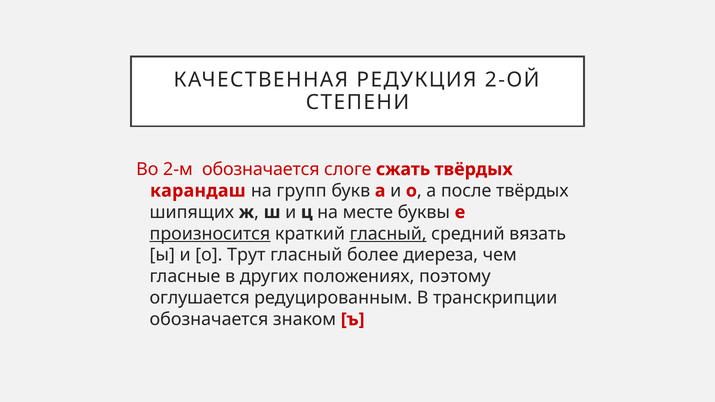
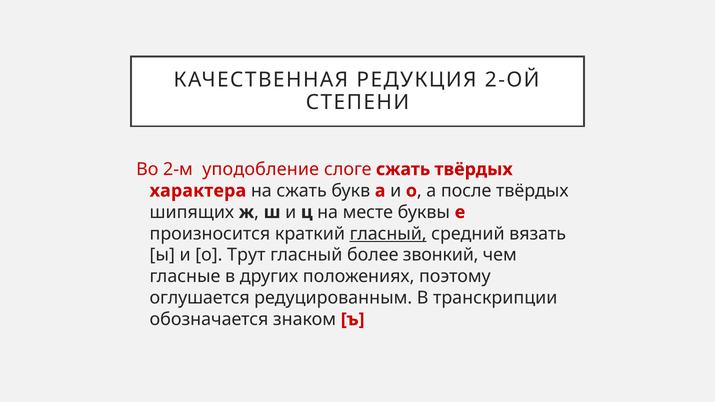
2-м обозначается: обозначается -> уподобление (261, 169)
карандаш: карандаш -> характера (198, 191)
на групп: групп -> сжать (302, 191)
произносится underline: present -> none (210, 234)
диереза: диереза -> звонкий (441, 255)
